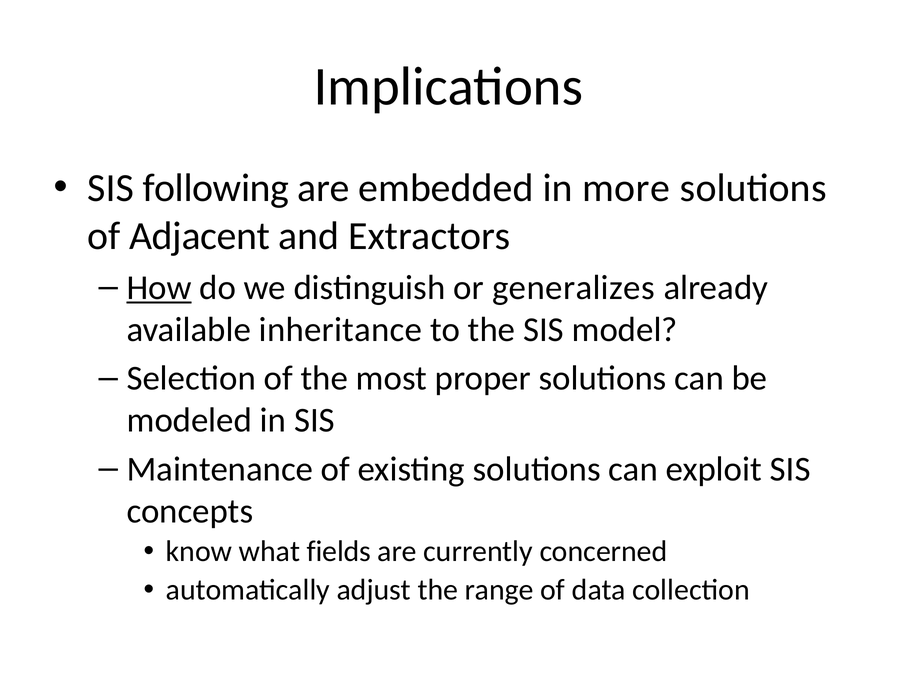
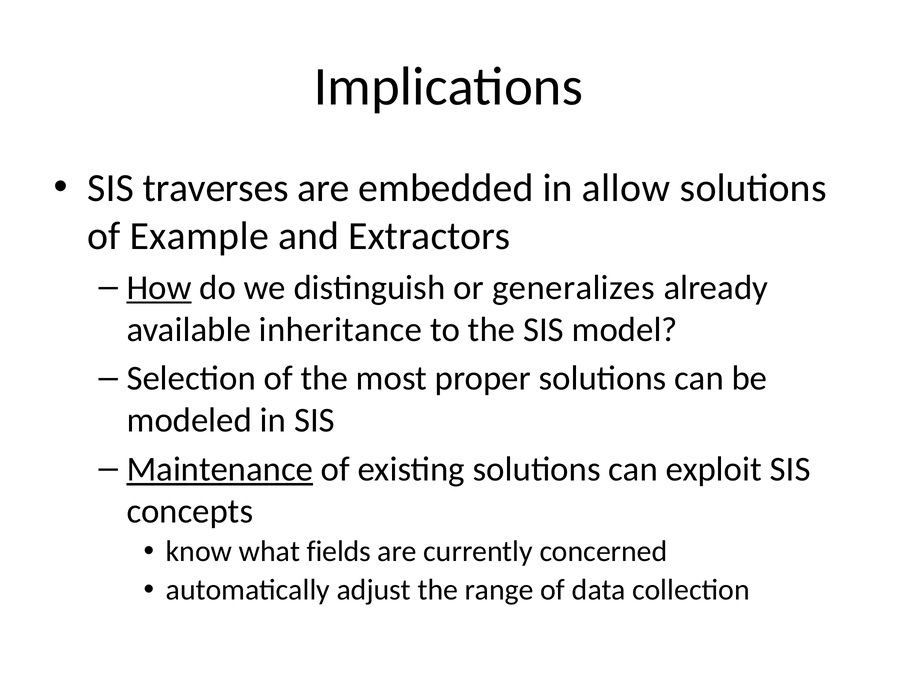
following: following -> traverses (216, 188)
more: more -> allow (626, 188)
Adjacent: Adjacent -> Example (199, 236)
Maintenance underline: none -> present (220, 469)
